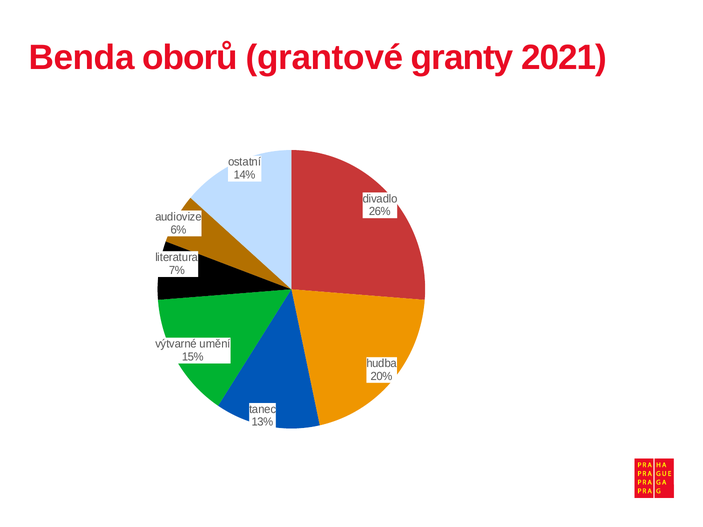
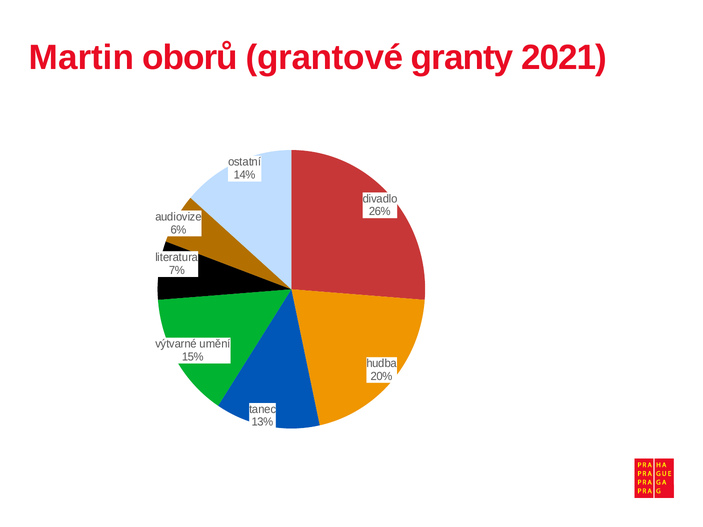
Benda: Benda -> Martin (81, 57)
